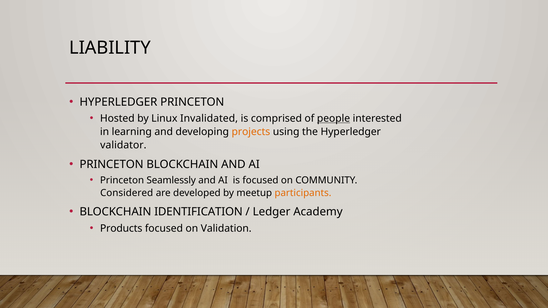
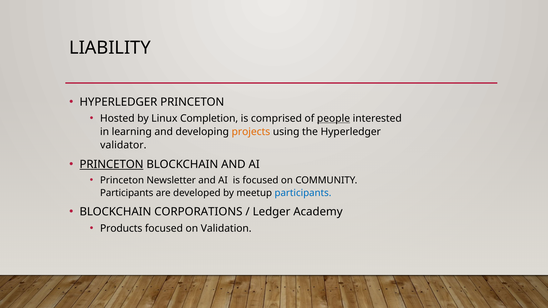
Invalidated: Invalidated -> Completion (209, 119)
PRINCETON underline: none -> present (111, 164)
Seamlessly: Seamlessly -> Newsletter (171, 180)
Considered: Considered -> Participants (127, 193)
participants colour: orange -> blue (303, 193)
IDENTIFICATION: IDENTIFICATION -> CORPORATIONS (198, 212)
